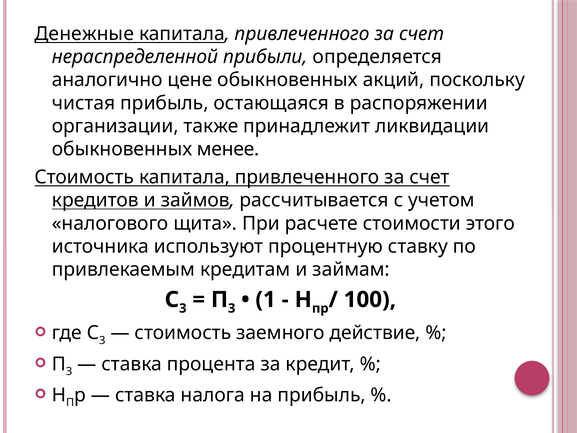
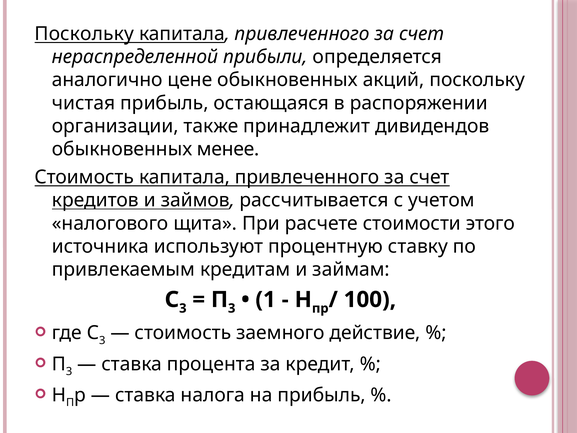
Денежные: Денежные -> Поскольку (84, 34)
ликвидации: ликвидации -> дивидендов (432, 126)
